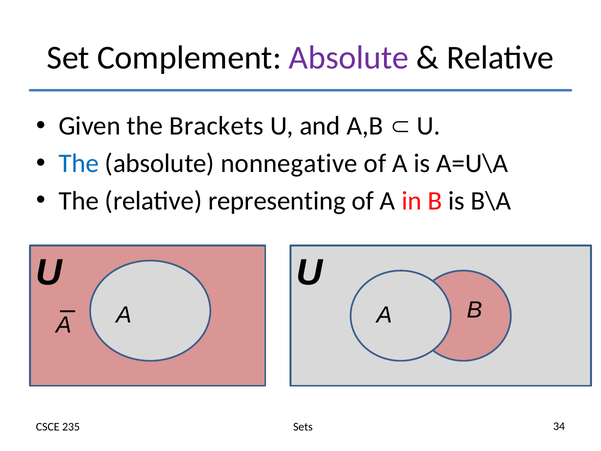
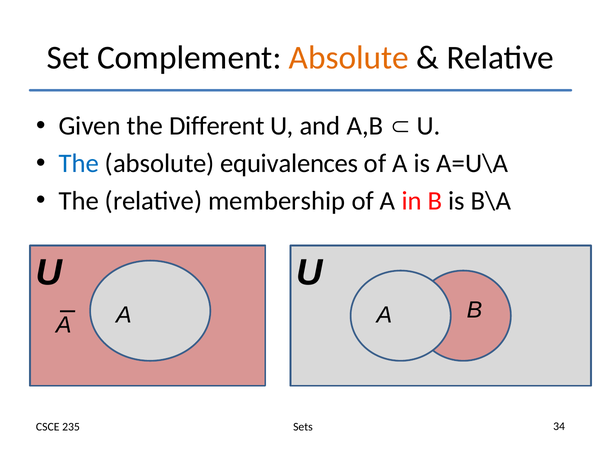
Absolute colour: purple -> orange (349, 58)
Brackets: Brackets -> Different (217, 126)
nonnegative: nonnegative -> equivalences (289, 163)
representing: representing -> membership (277, 201)
